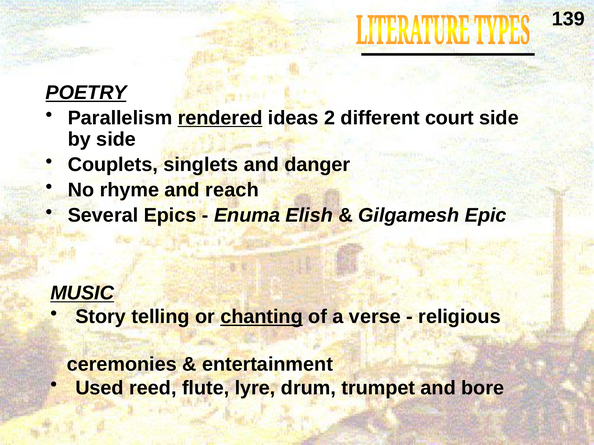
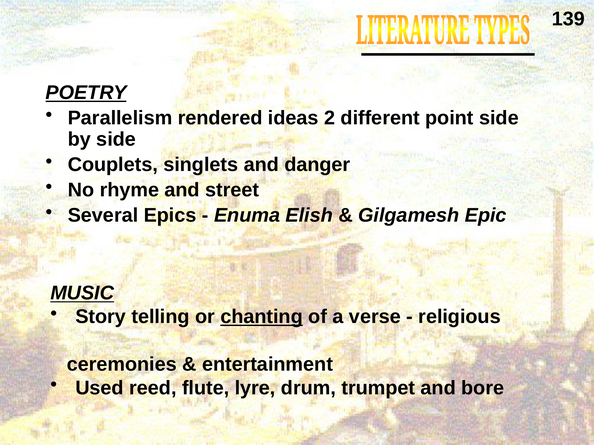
rendered underline: present -> none (220, 118)
court: court -> point (449, 118)
reach: reach -> street (232, 190)
